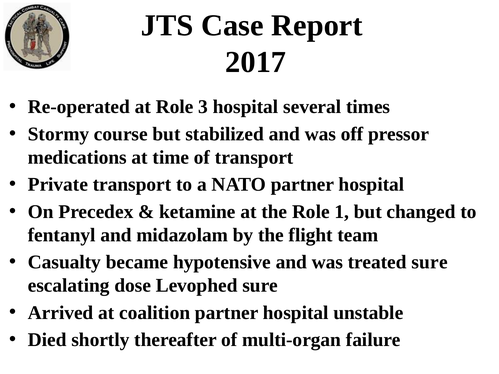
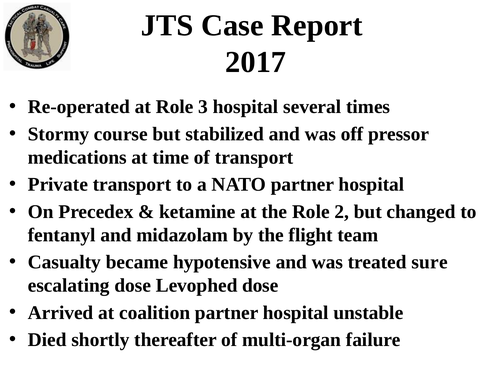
1: 1 -> 2 (342, 212)
Levophed sure: sure -> dose (260, 286)
